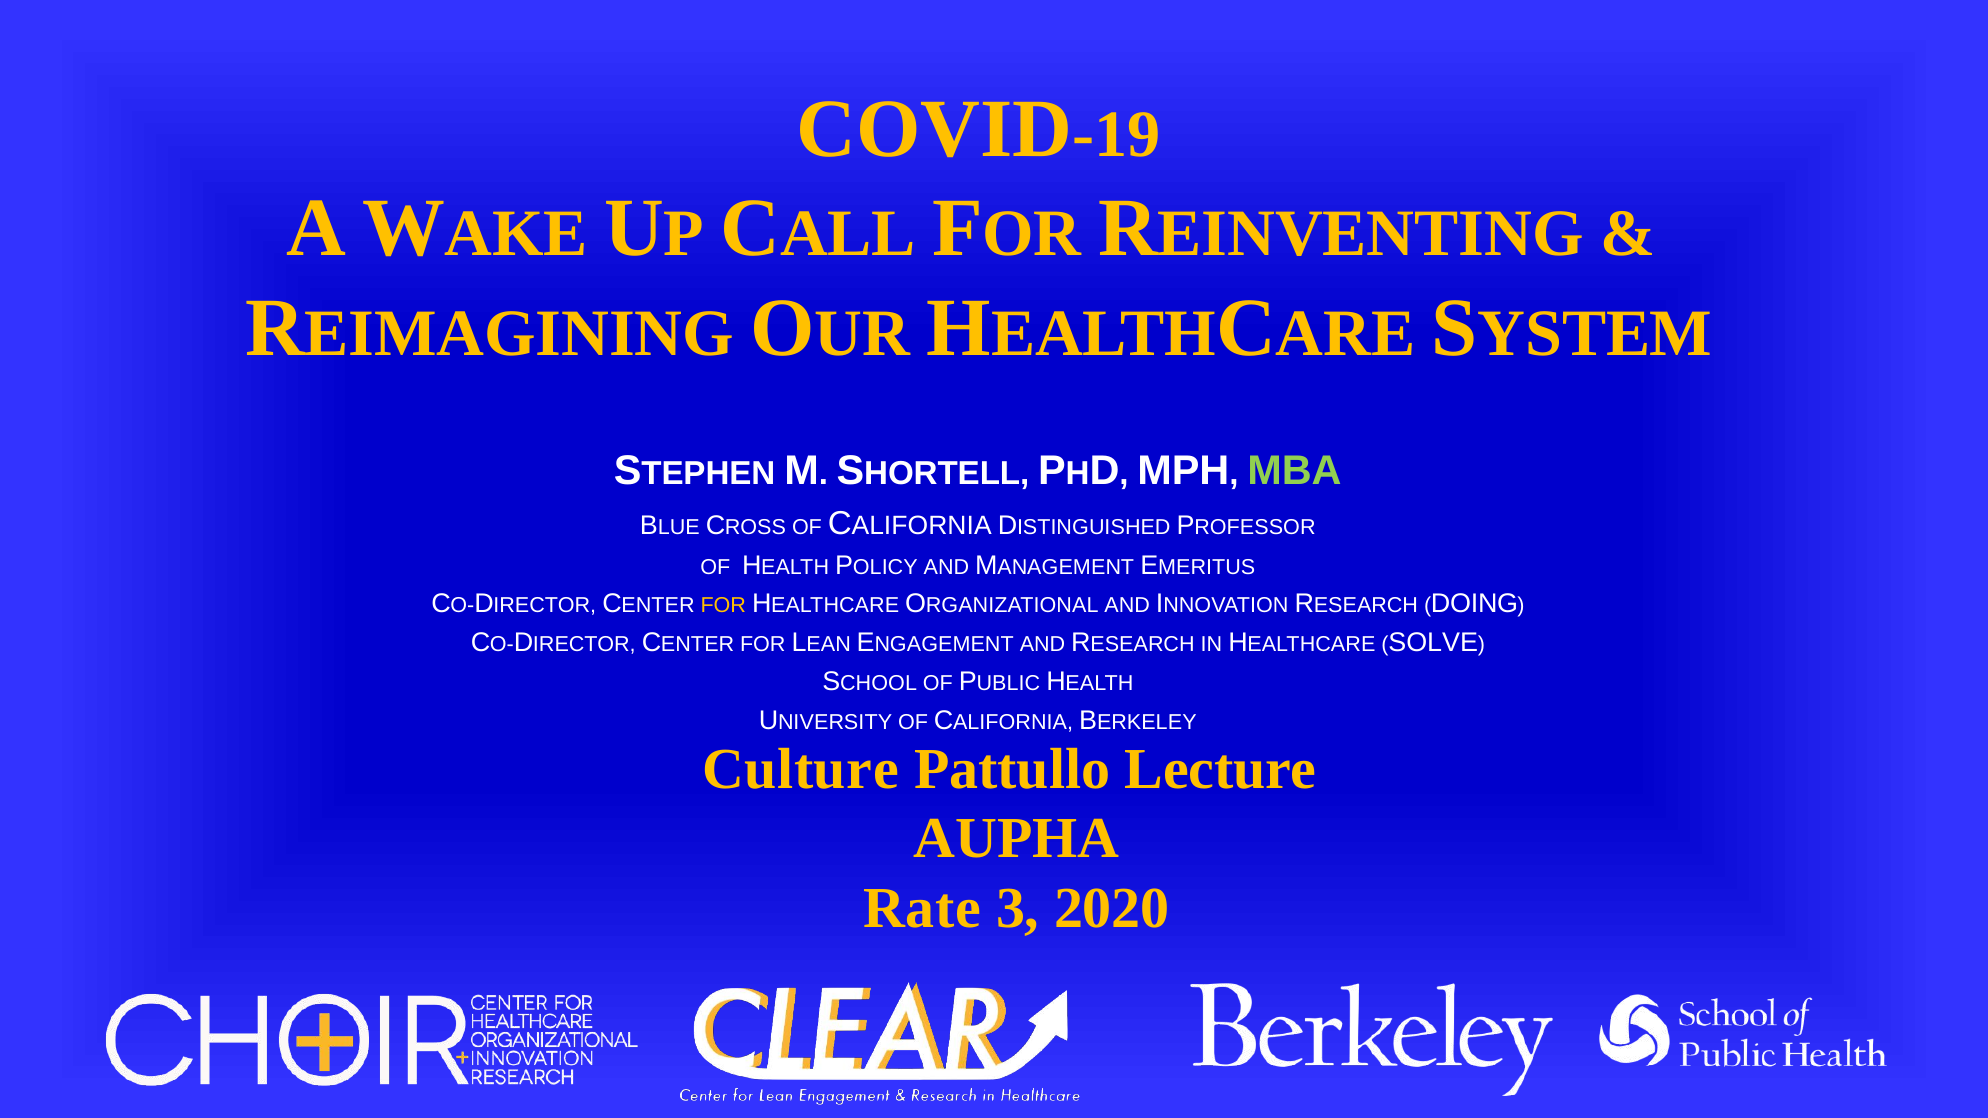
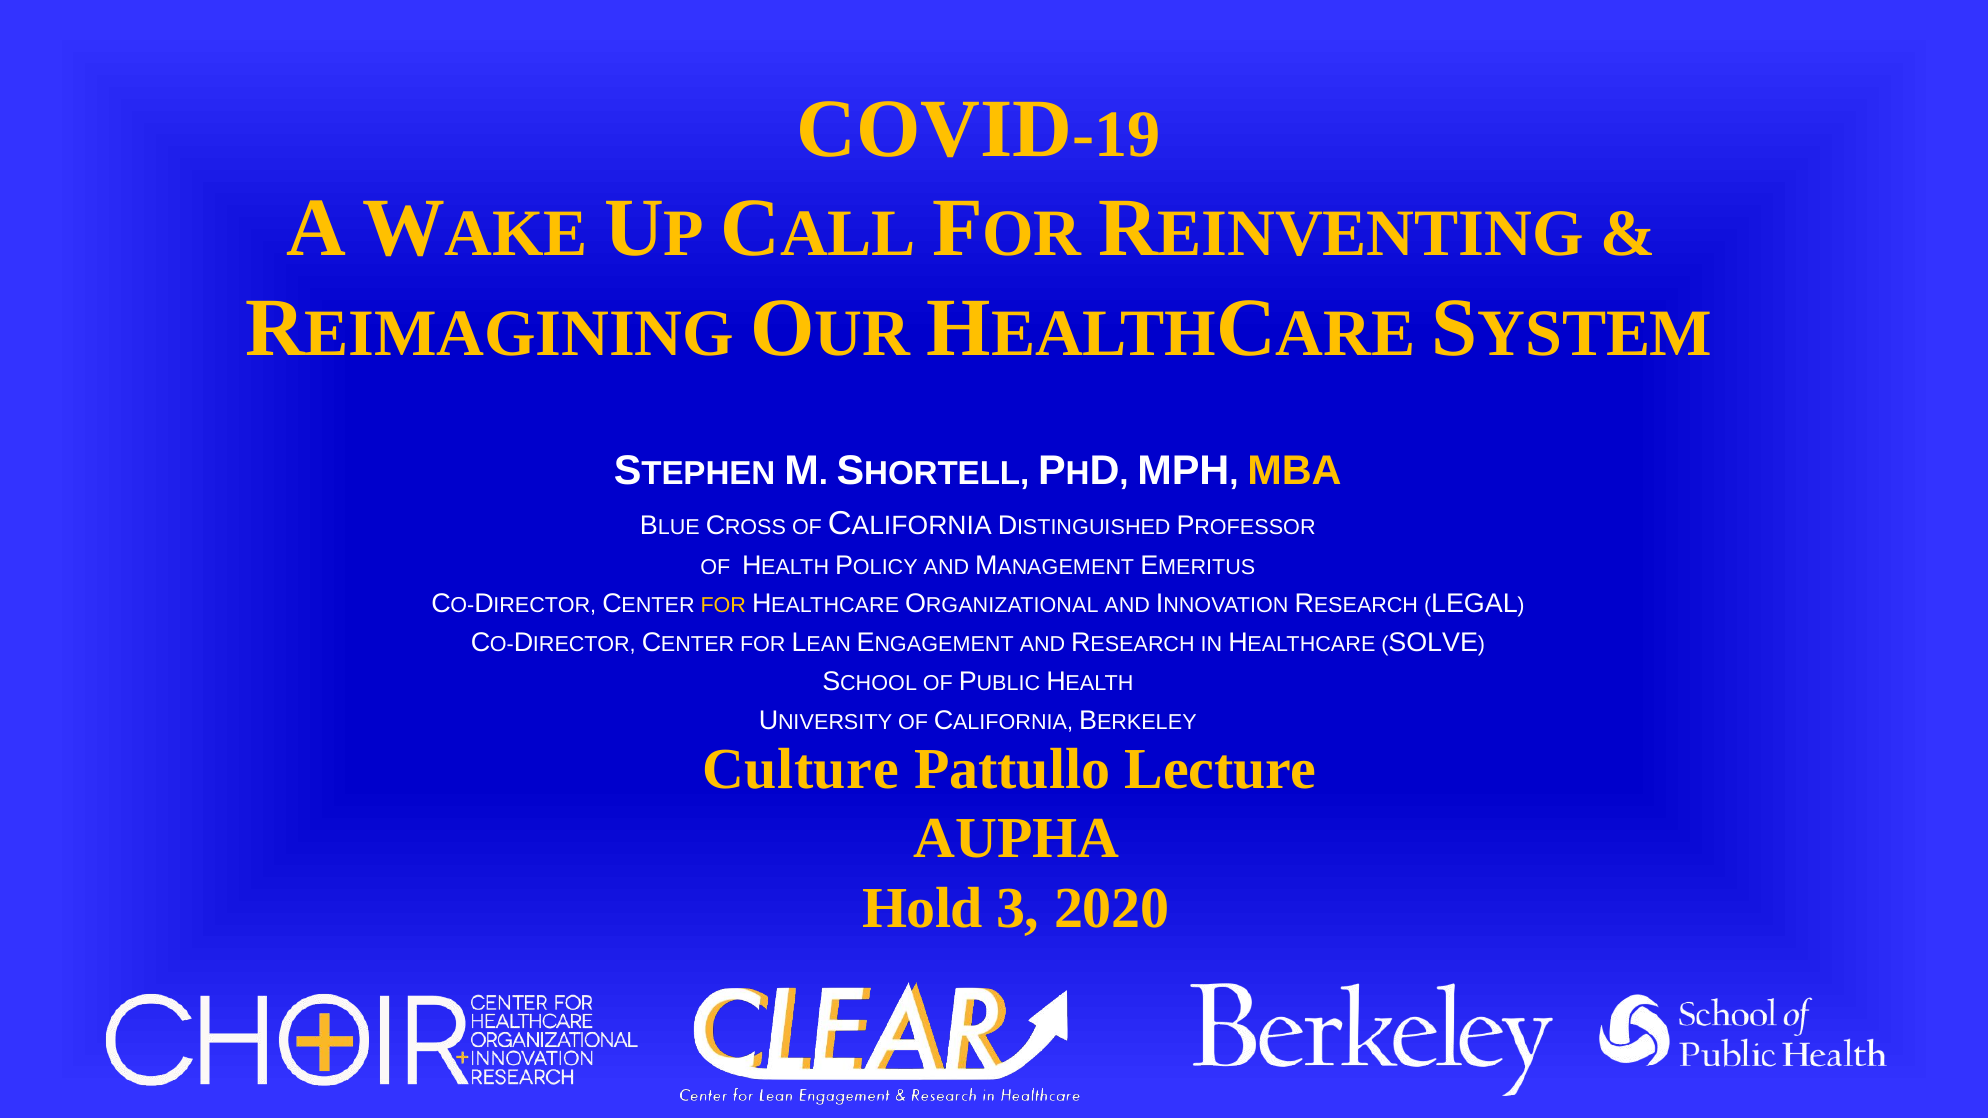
MBA colour: light green -> yellow (1294, 471)
DOING: DOING -> LEGAL (1474, 604)
Rate: Rate -> Hold (923, 909)
